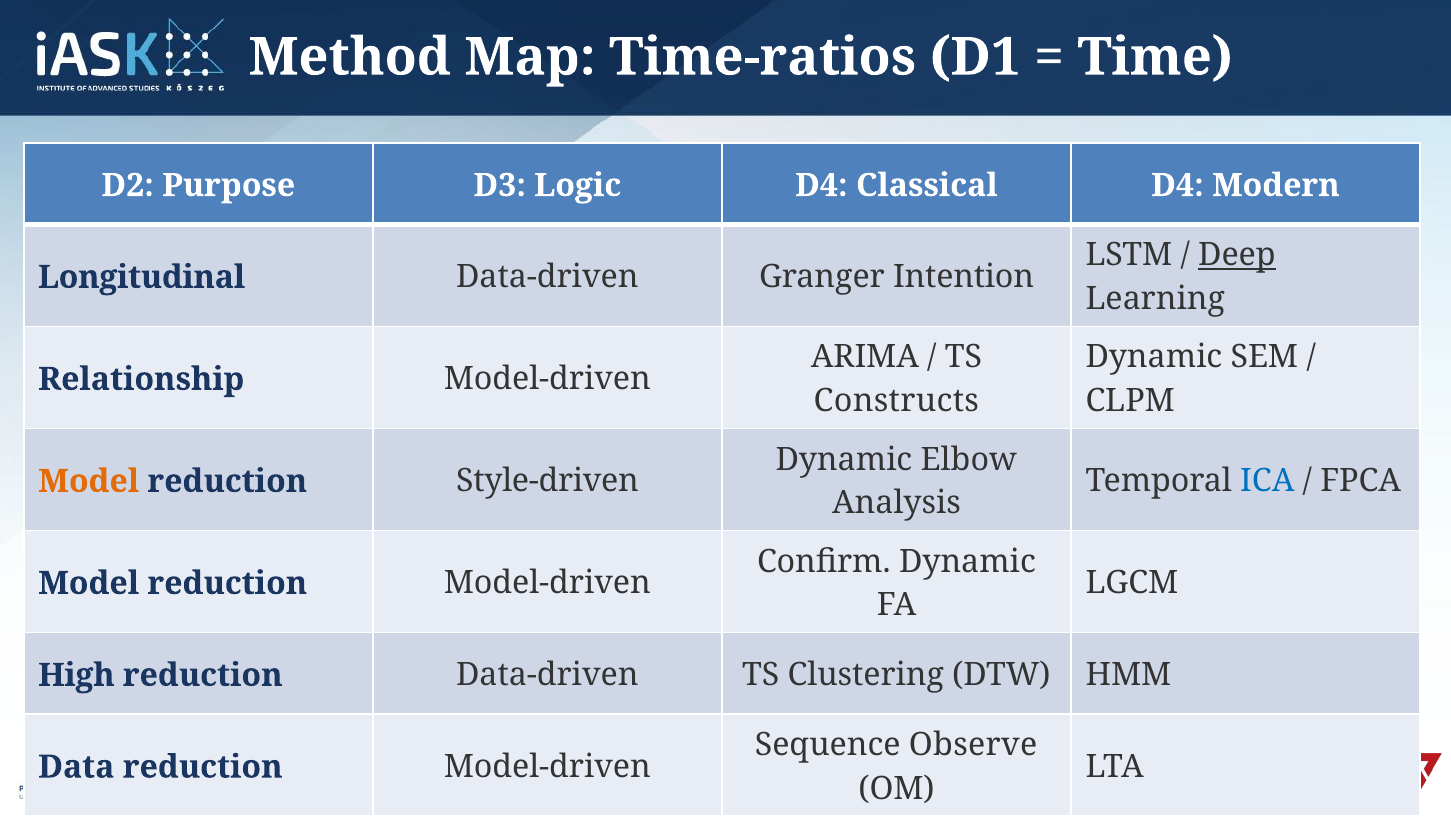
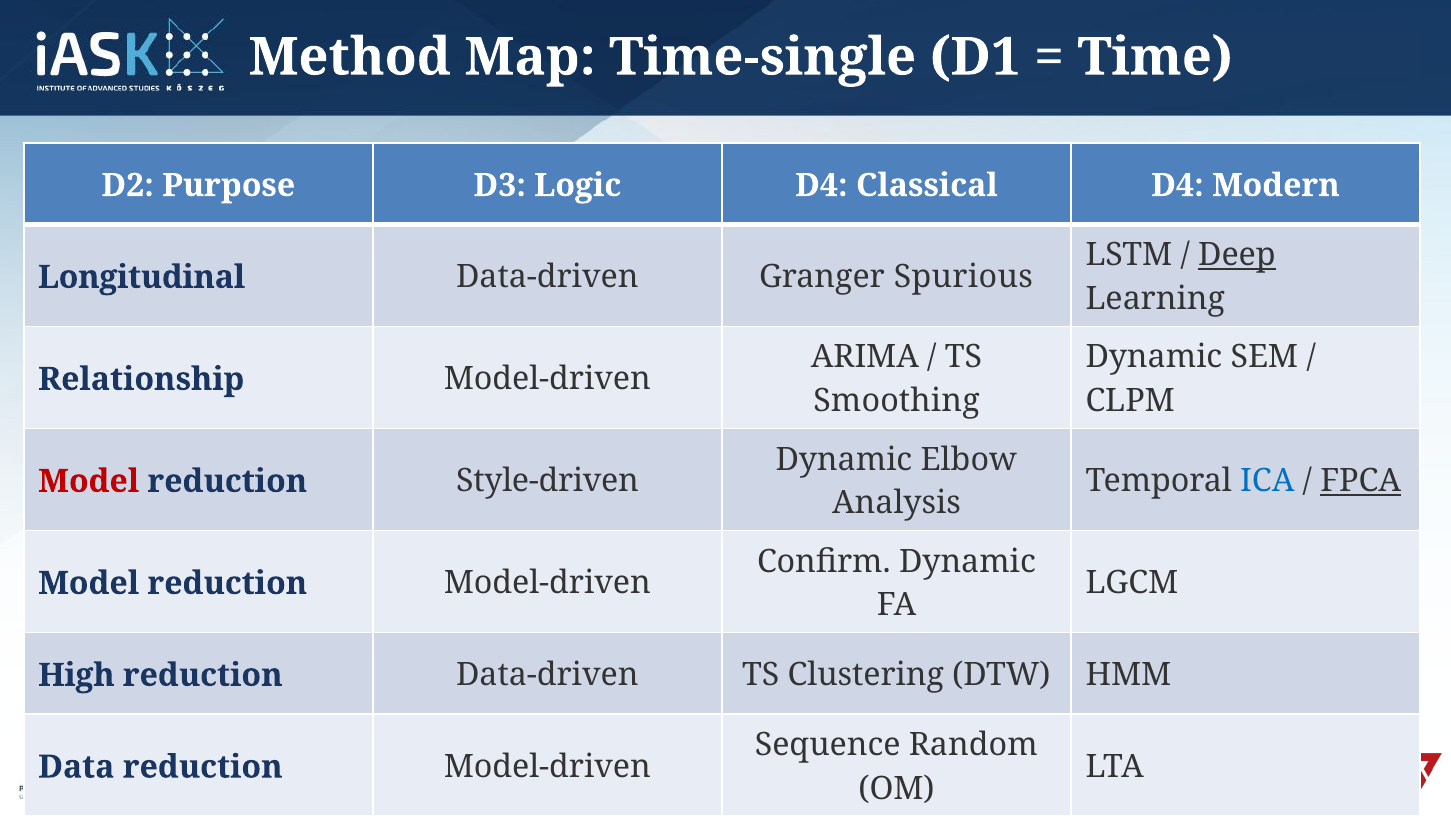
Time-ratios: Time-ratios -> Time-single (763, 57)
Intention: Intention -> Spurious (963, 277)
Constructs: Constructs -> Smoothing (896, 401)
Model colour: orange -> red (89, 481)
FPCA underline: none -> present (1361, 481)
Observe: Observe -> Random (973, 745)
